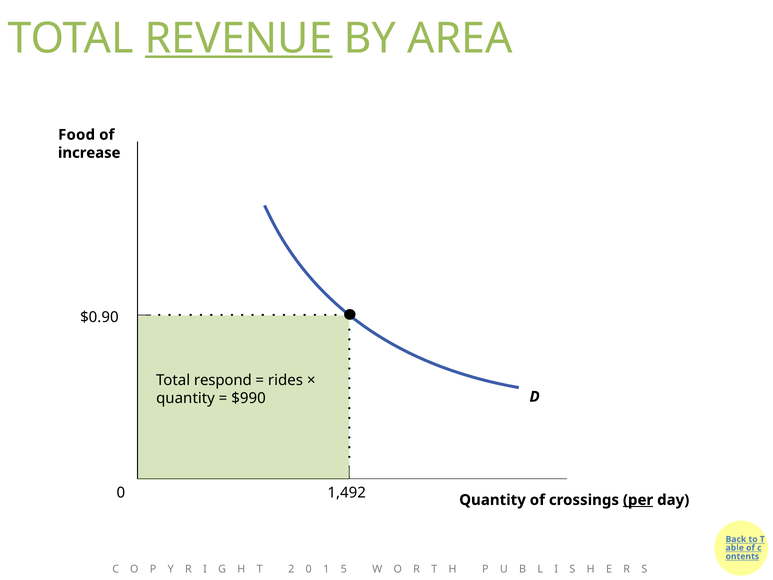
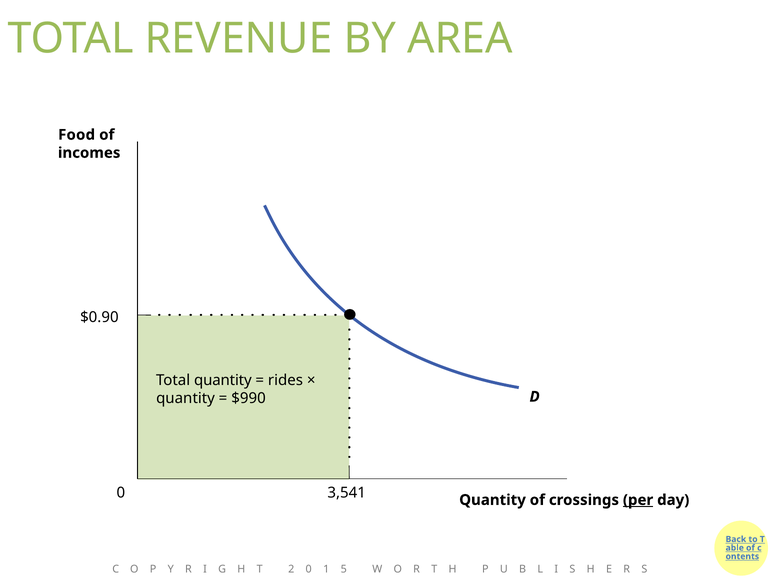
REVENUE underline: present -> none (239, 38)
increase: increase -> incomes (89, 153)
Total respond: respond -> quantity (223, 380)
1,492: 1,492 -> 3,541 (347, 493)
